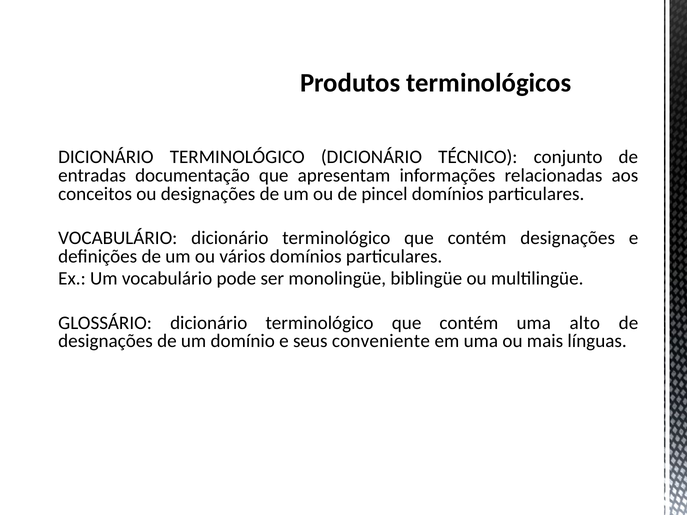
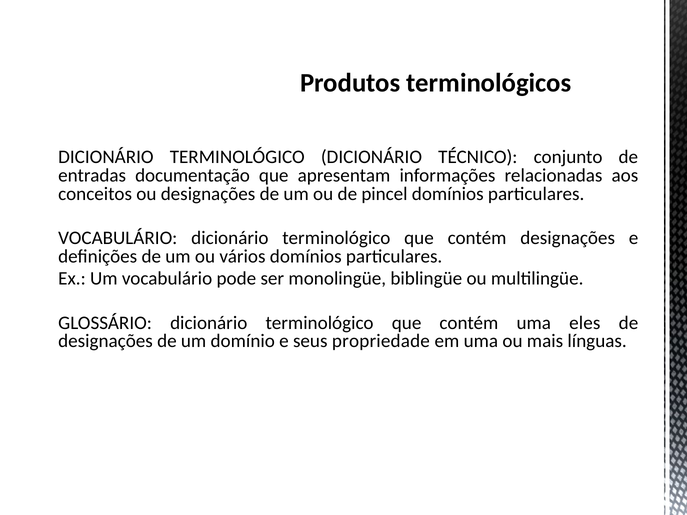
alto: alto -> eles (585, 323)
conveniente: conveniente -> propriedade (381, 341)
